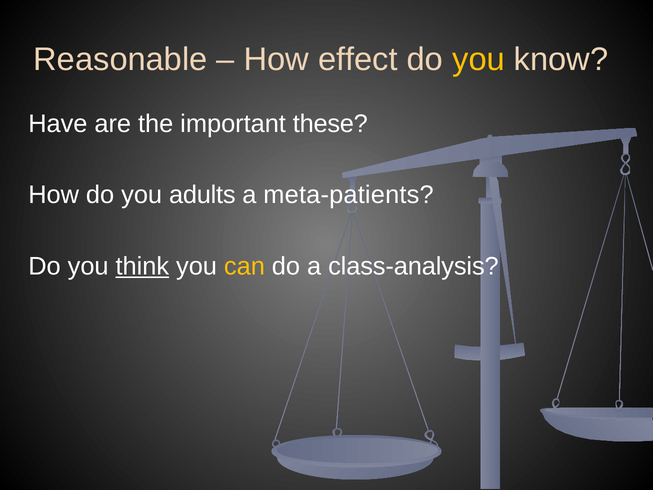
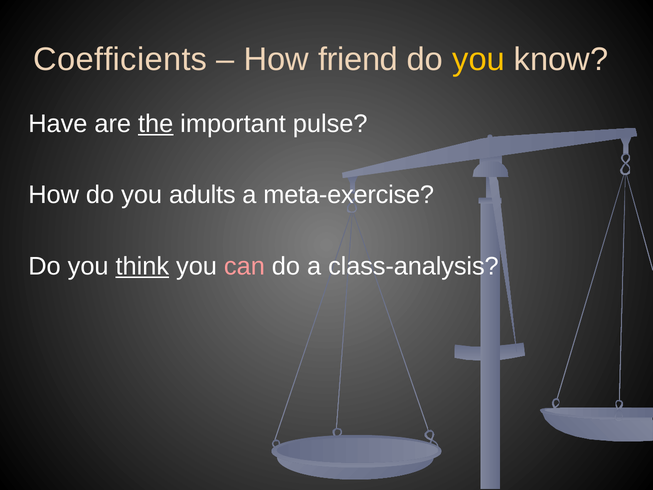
Reasonable: Reasonable -> Coefficients (120, 59)
effect: effect -> friend (358, 59)
the underline: none -> present (156, 124)
these: these -> pulse (330, 124)
meta-patients: meta-patients -> meta-exercise (349, 195)
can colour: yellow -> pink (244, 266)
